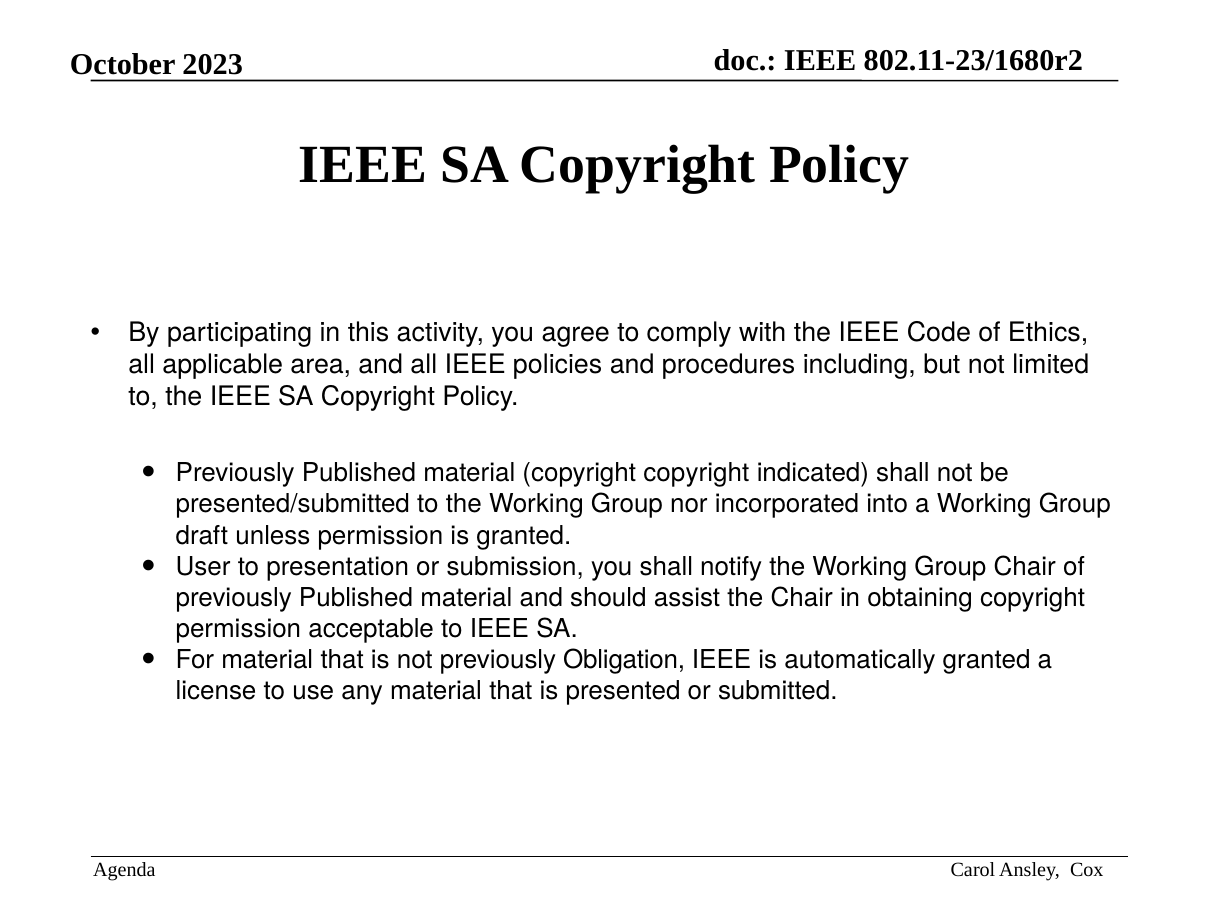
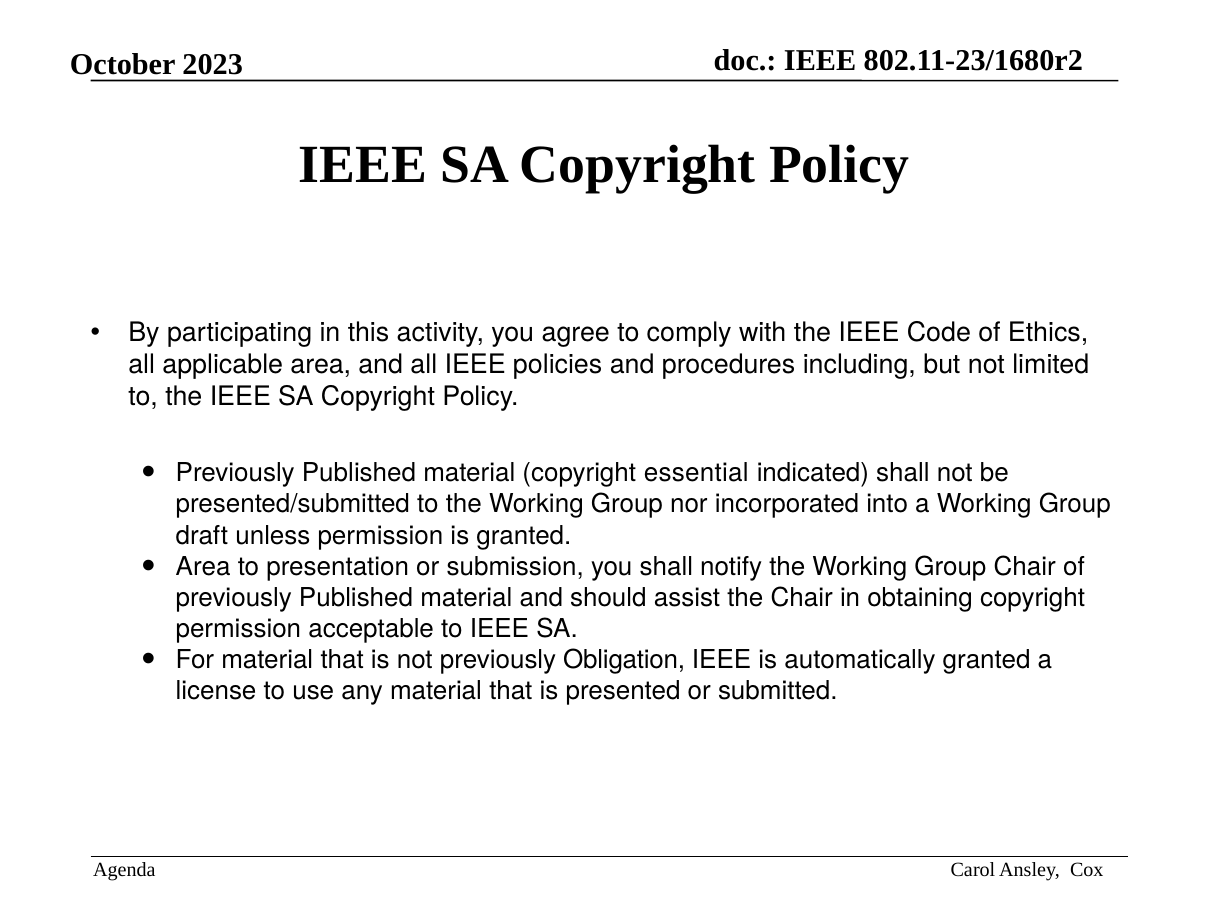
copyright copyright: copyright -> essential (696, 473)
User: User -> Area (203, 566)
